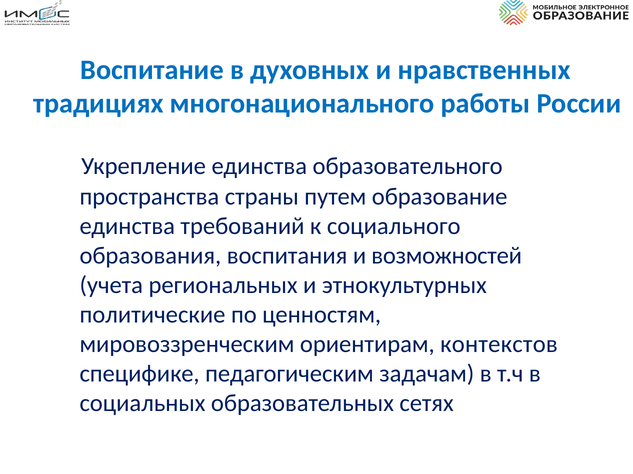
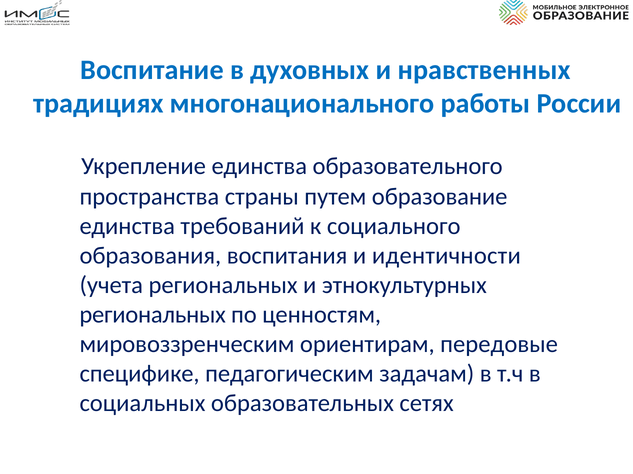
возможностей: возможностей -> идентичности (446, 256)
политические: политические -> региональных (153, 315)
контекстов: контекстов -> передовые (499, 345)
